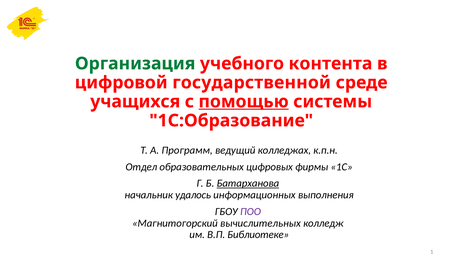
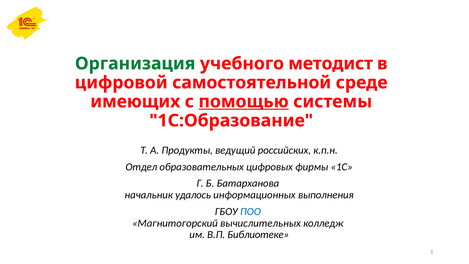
контента: контента -> методист (331, 64)
государственной: государственной -> самостоятельной (252, 83)
учащихся: учащихся -> имеющих (135, 102)
Программ: Программ -> Продукты (187, 150)
колледжах: колледжах -> российских (284, 150)
Батарханова underline: present -> none (248, 183)
ПОО colour: purple -> blue (251, 211)
